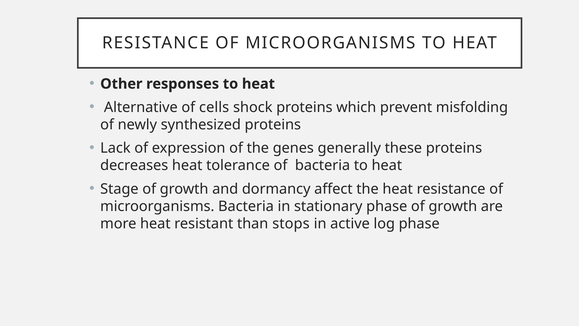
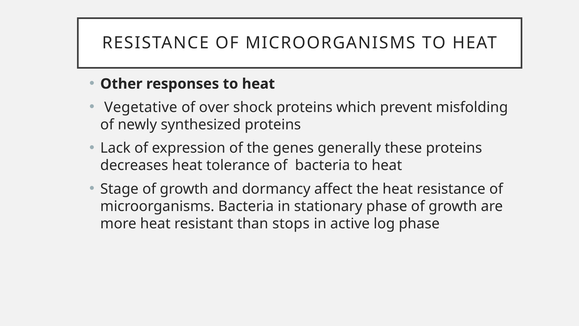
Alternative: Alternative -> Vegetative (141, 107)
cells: cells -> over (214, 107)
